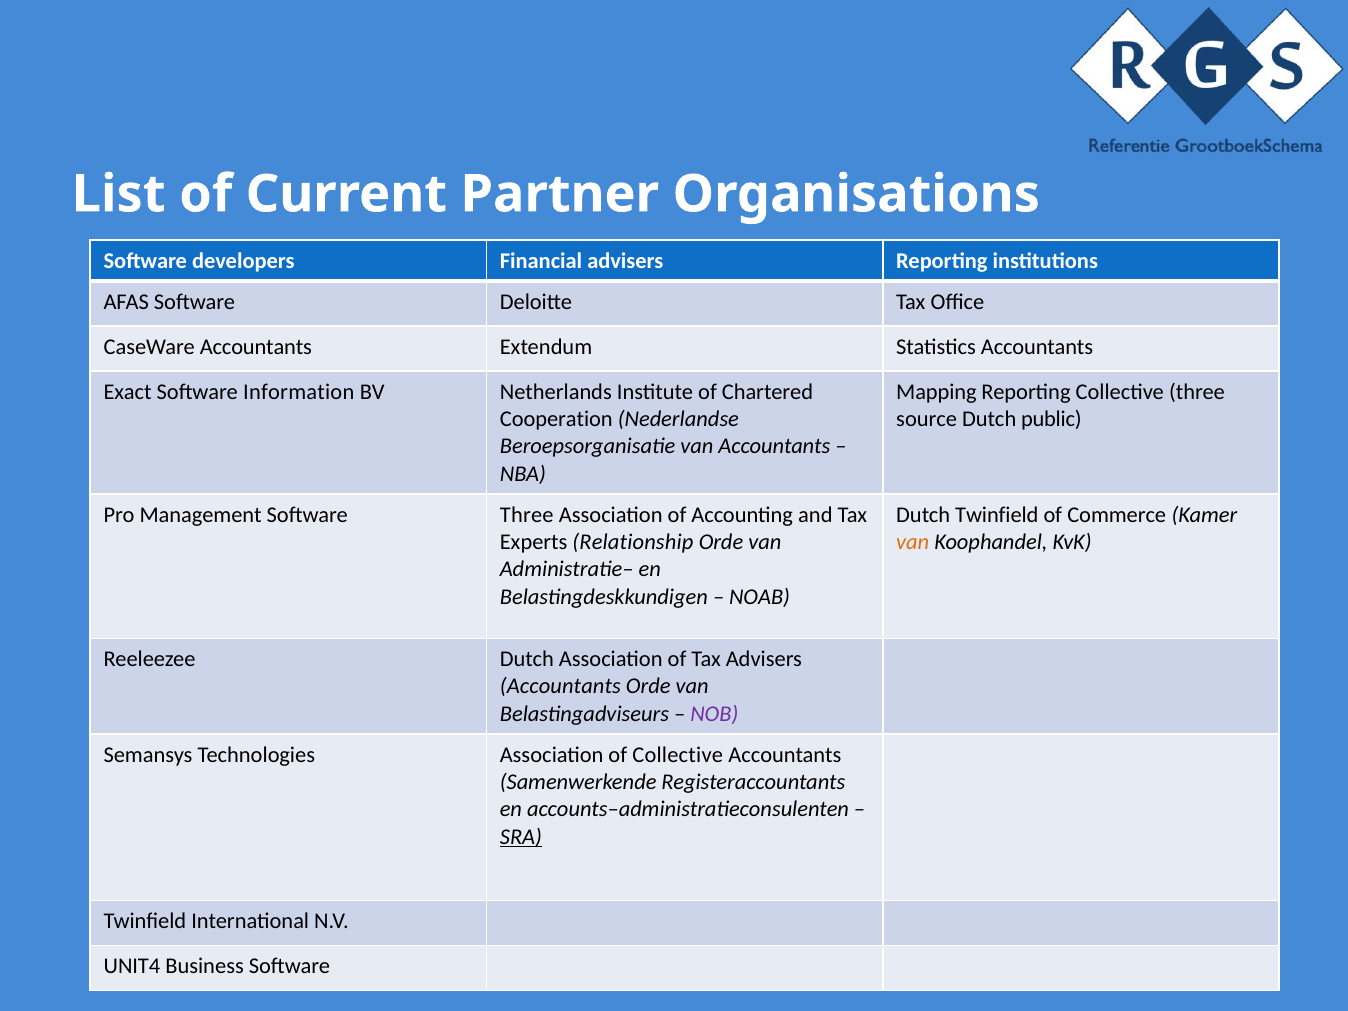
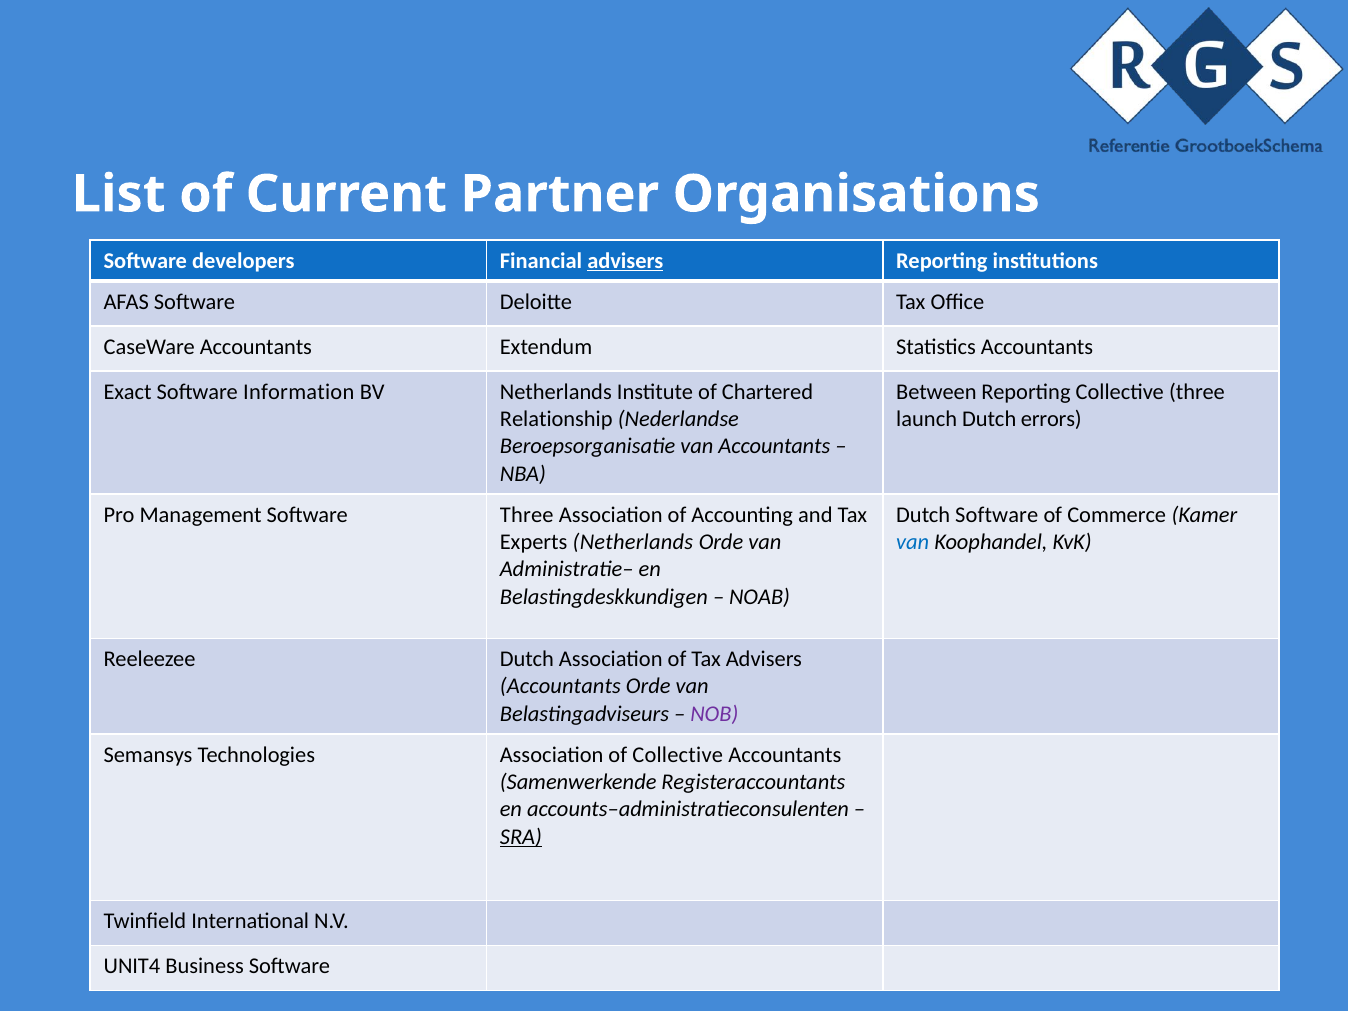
advisers underline: none -> present (625, 261)
Mapping: Mapping -> Between (936, 392)
Cooperation: Cooperation -> Relationship (556, 419)
source: source -> launch (927, 419)
public: public -> errors (1051, 419)
Dutch Twinfield: Twinfield -> Software (997, 515)
Experts Relationship: Relationship -> Netherlands (633, 542)
van colour: orange -> blue (913, 542)
